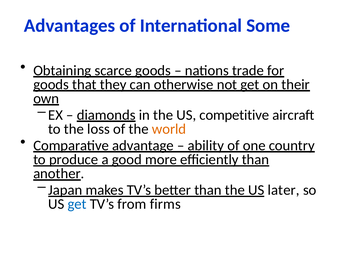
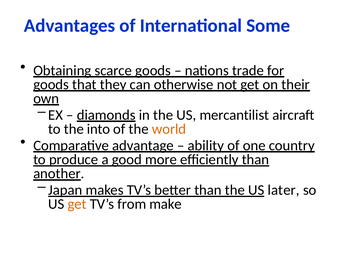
competitive: competitive -> mercantilist (234, 115)
loss: loss -> into (99, 129)
get colour: blue -> orange (77, 205)
firms: firms -> make (165, 205)
